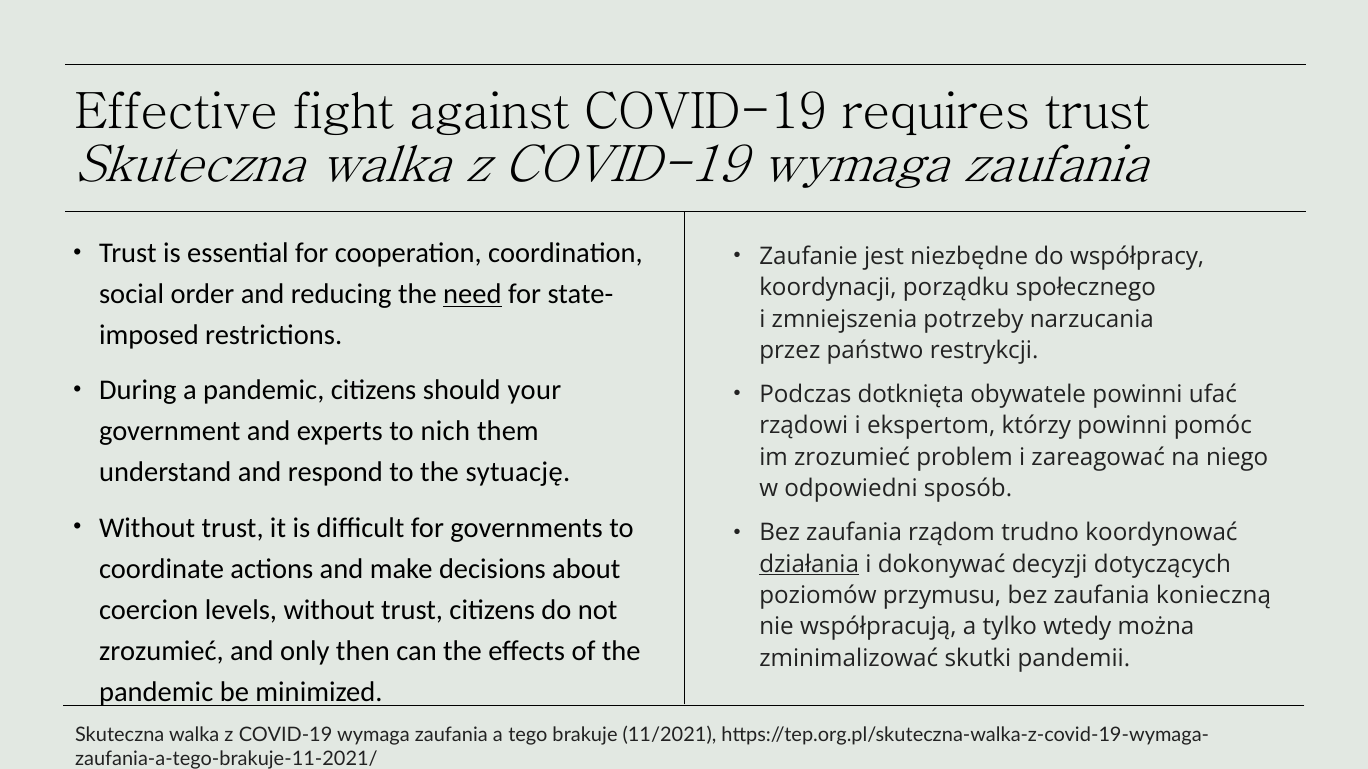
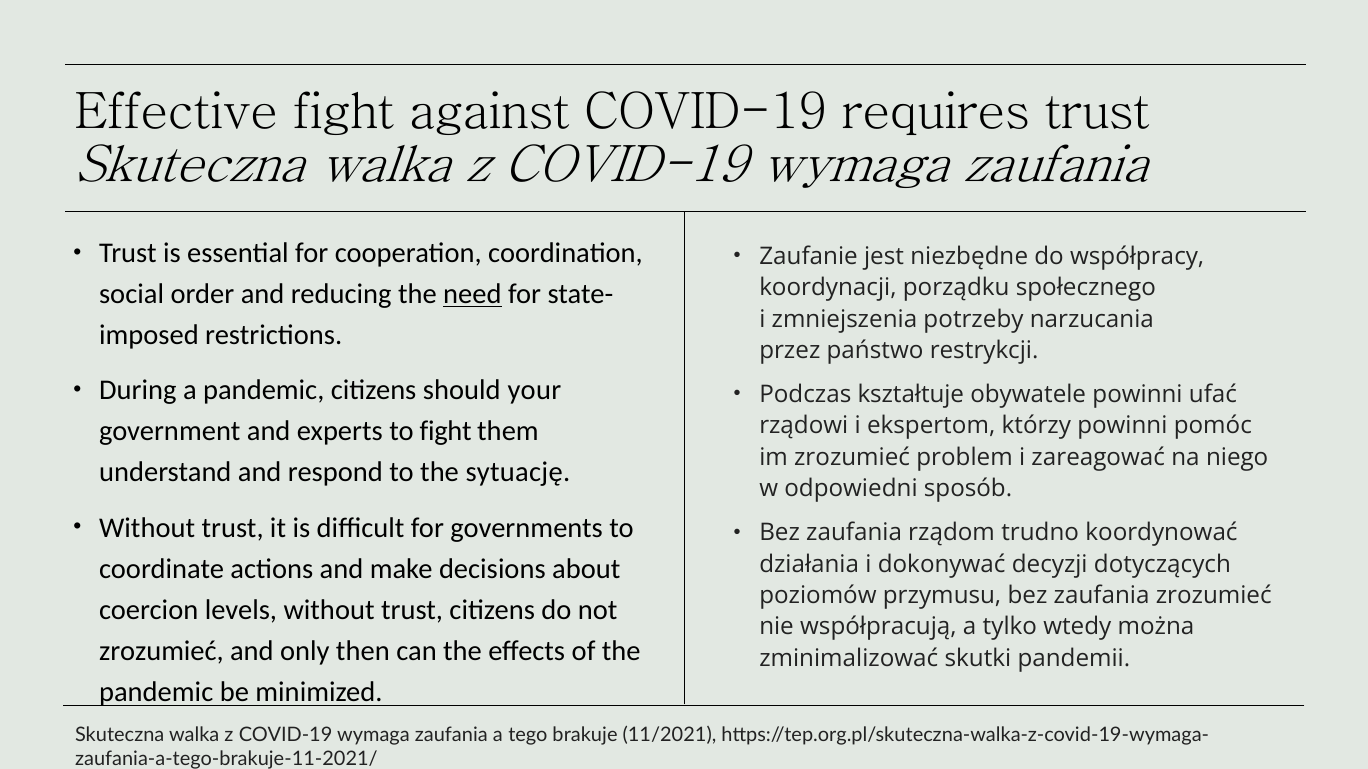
dotknięta: dotknięta -> kształtuje (911, 395)
to nich: nich -> fight (446, 432)
działania underline: present -> none (809, 565)
zaufania konieczną: konieczną -> zrozumieć (1214, 596)
